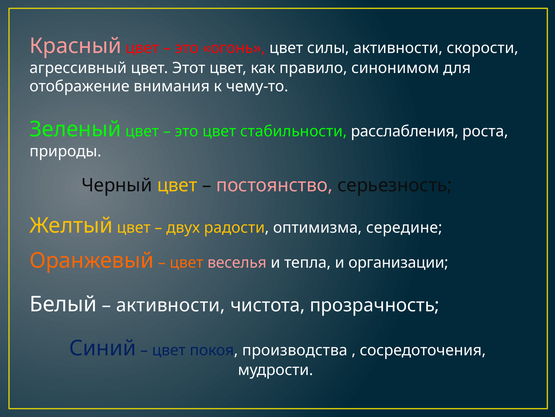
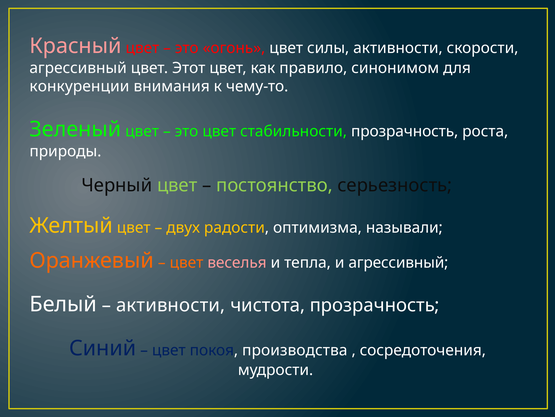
отображение: отображение -> конкуренции (79, 86)
стабильности расслабления: расслабления -> прозрачность (405, 131)
цвет colour: yellow -> light green (177, 185)
постоянство colour: pink -> light green (275, 185)
середине: середине -> называли (404, 227)
и организации: организации -> агрессивный (398, 262)
